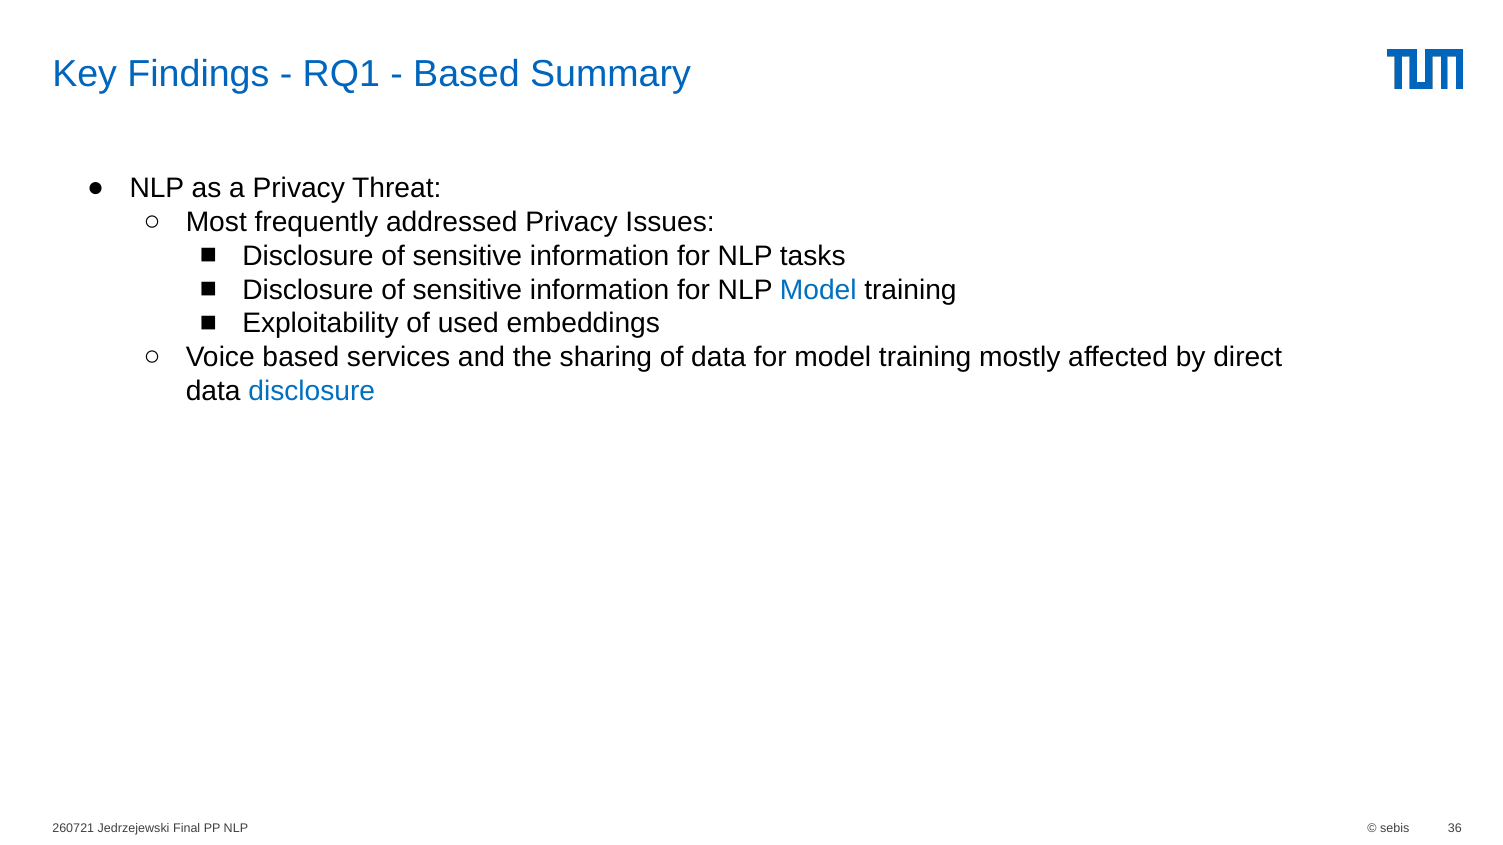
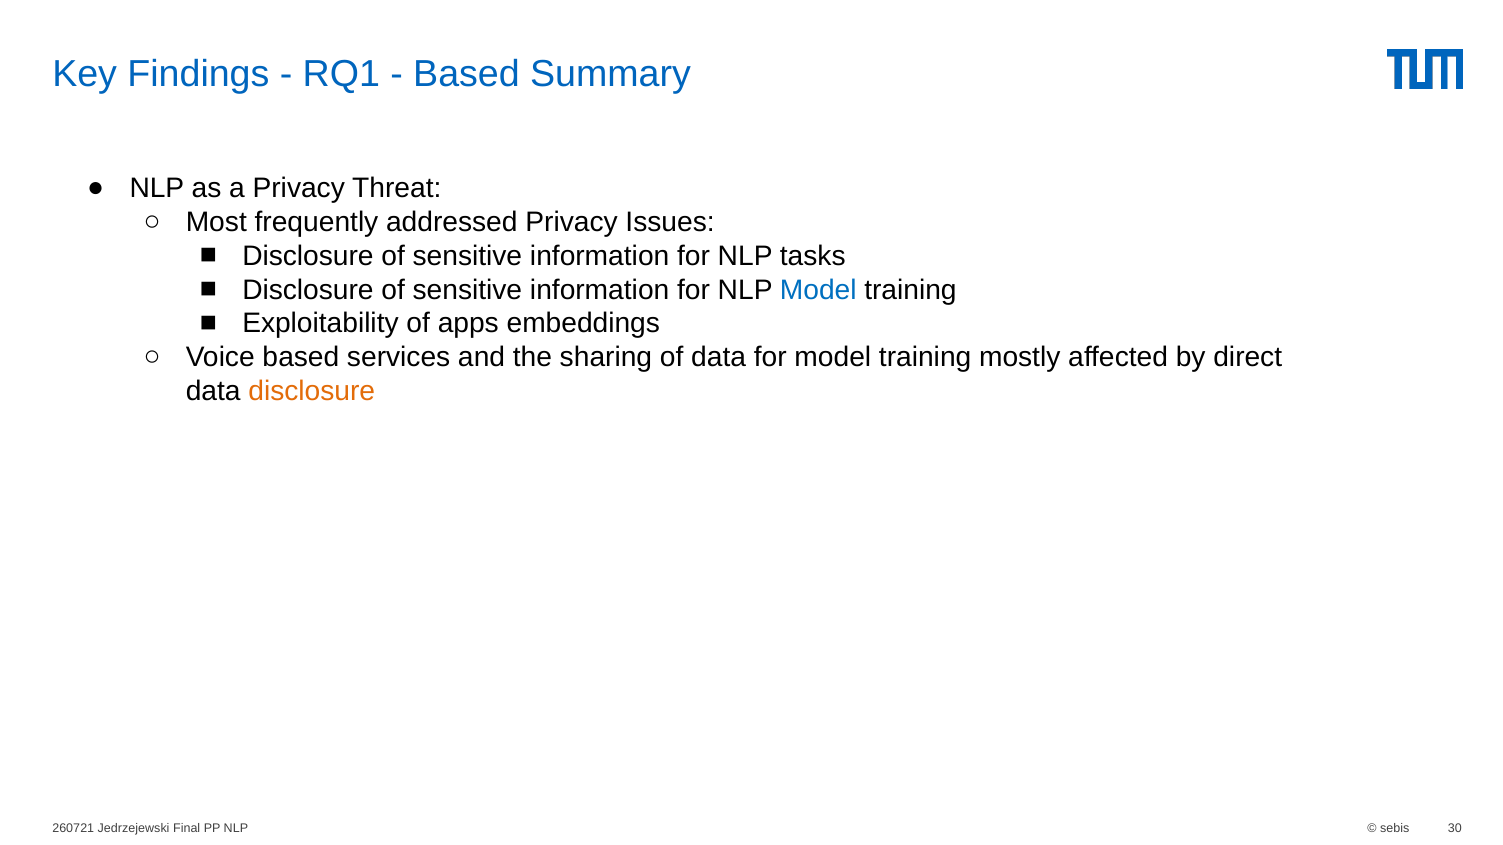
used: used -> apps (468, 324)
disclosure colour: blue -> orange (312, 391)
36: 36 -> 30 (1455, 829)
